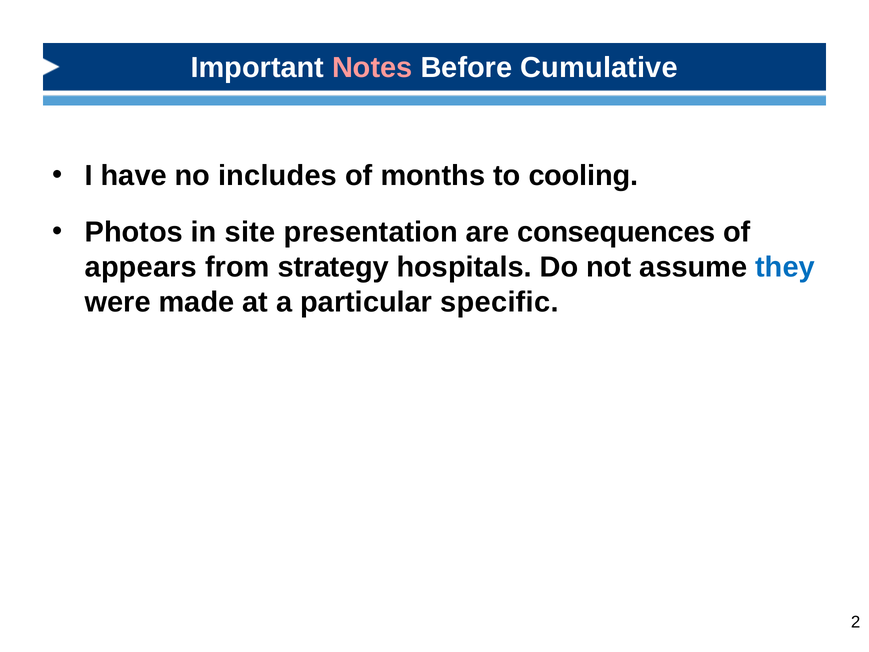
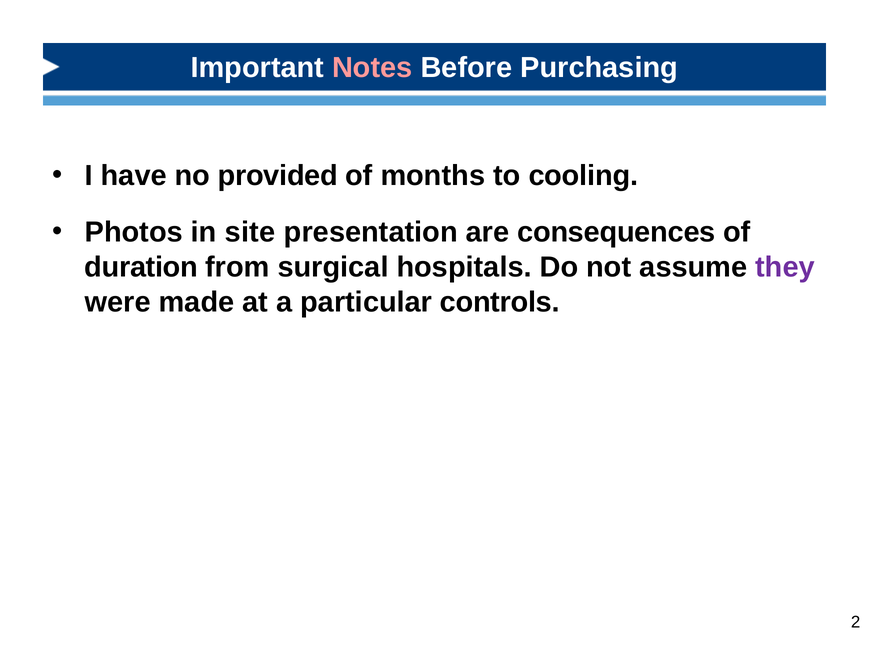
Cumulative: Cumulative -> Purchasing (599, 68)
includes: includes -> provided (278, 176)
appears: appears -> duration (141, 267)
strategy: strategy -> surgical (333, 267)
they colour: blue -> purple (785, 267)
specific: specific -> controls (500, 302)
